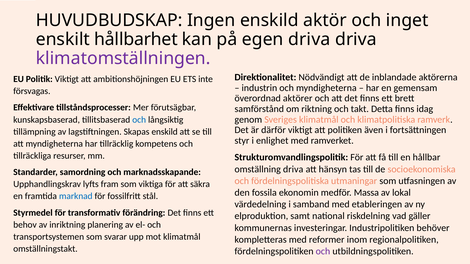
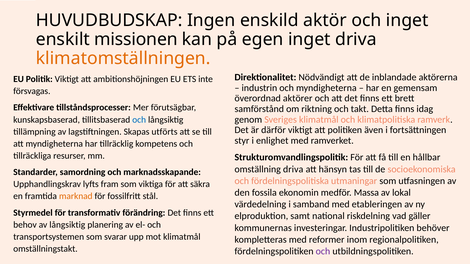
hållbarhet: hållbarhet -> missionen (136, 39)
egen driva: driva -> inget (309, 39)
klimatomställningen colour: purple -> orange (123, 59)
Skapas enskild: enskild -> utförts (165, 132)
marknad colour: blue -> orange (76, 196)
av inriktning: inriktning -> långsiktig (67, 225)
